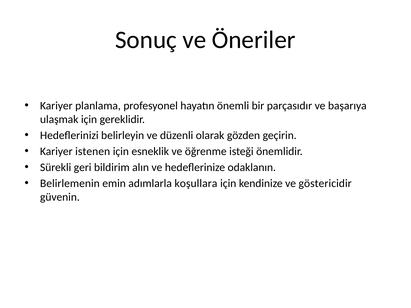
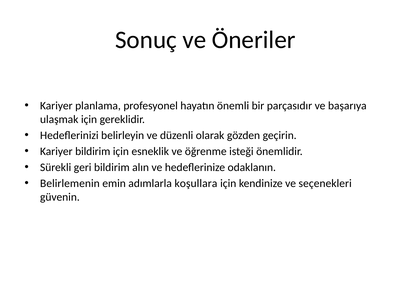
Kariyer istenen: istenen -> bildirim (93, 152)
göstericidir: göstericidir -> seçenekleri (325, 183)
